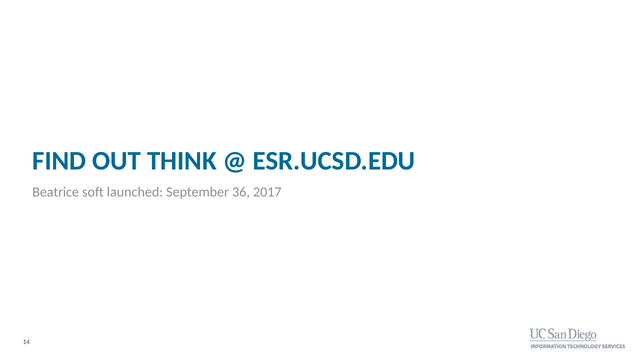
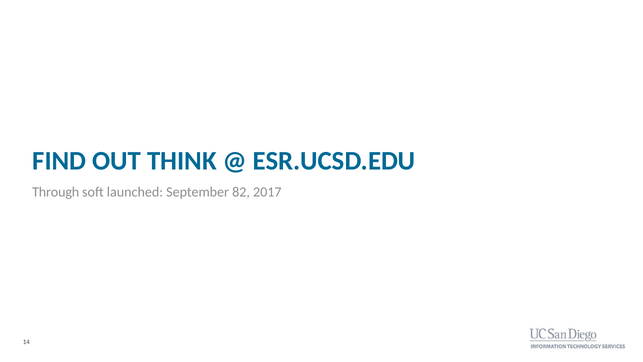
Beatrice: Beatrice -> Through (56, 192)
36: 36 -> 82 (241, 192)
